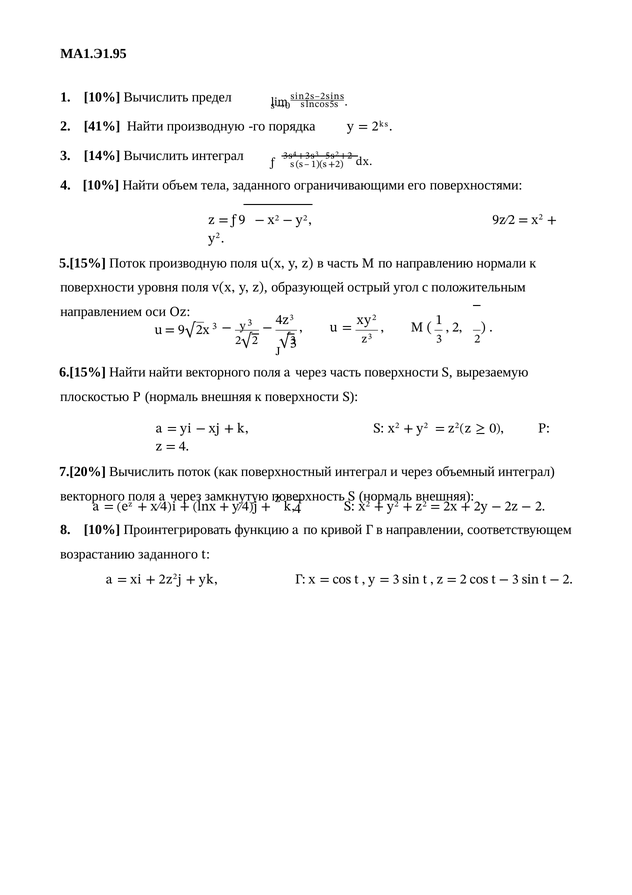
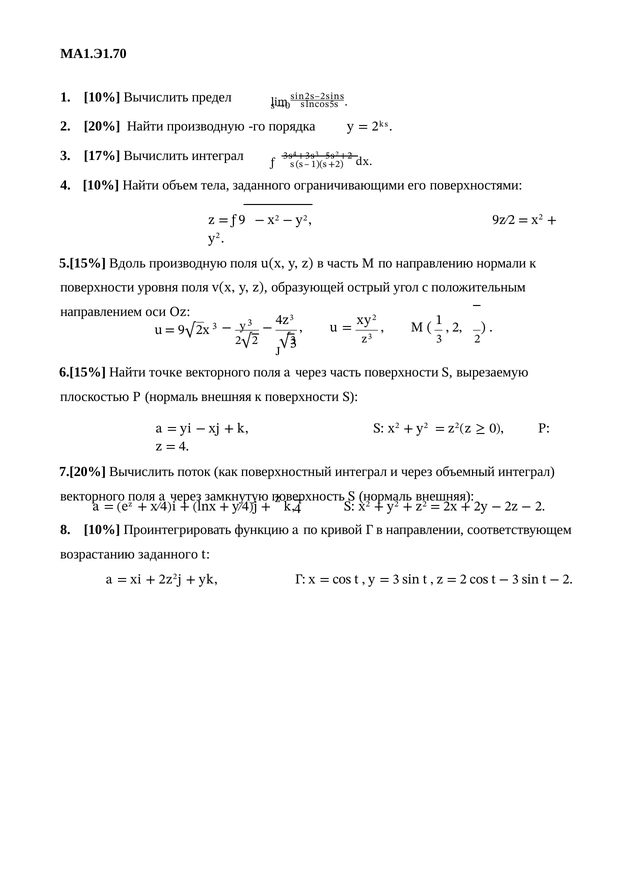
МА1.Э1.95: МА1.Э1.95 -> МА1.Э1.70 (93, 54)
41%: 41% -> 20% (102, 126)
14%: 14% -> 17% (102, 155)
Поток: Поток -> Вдоль (127, 263)
Найти найти: найти -> точке (166, 372)
